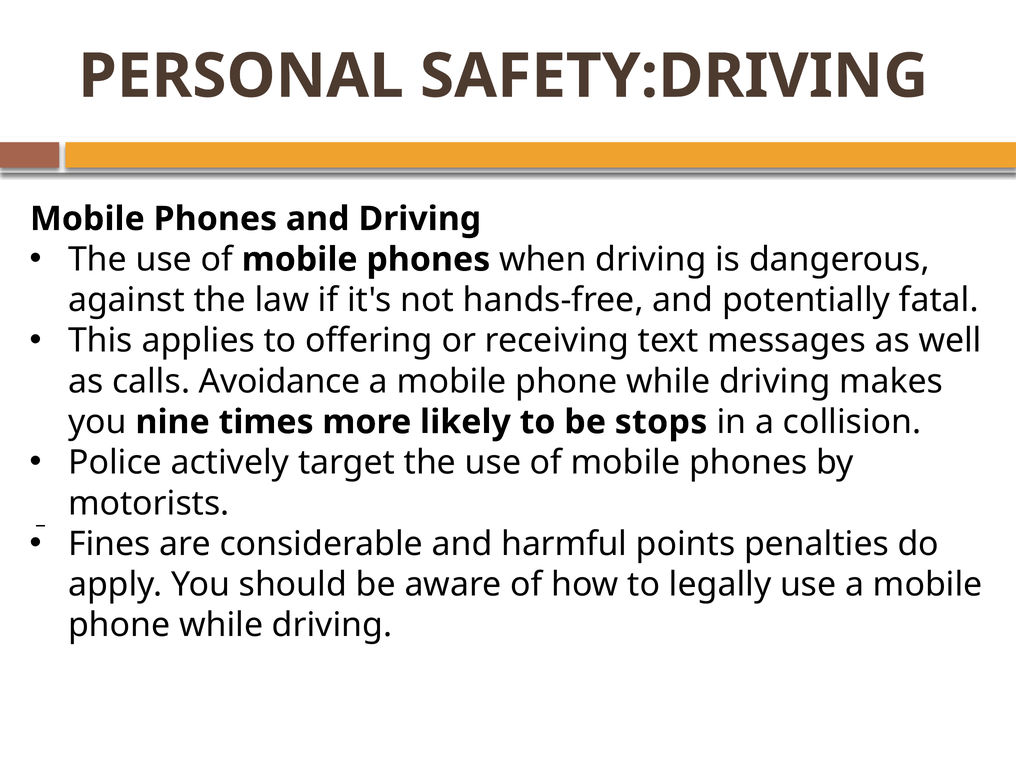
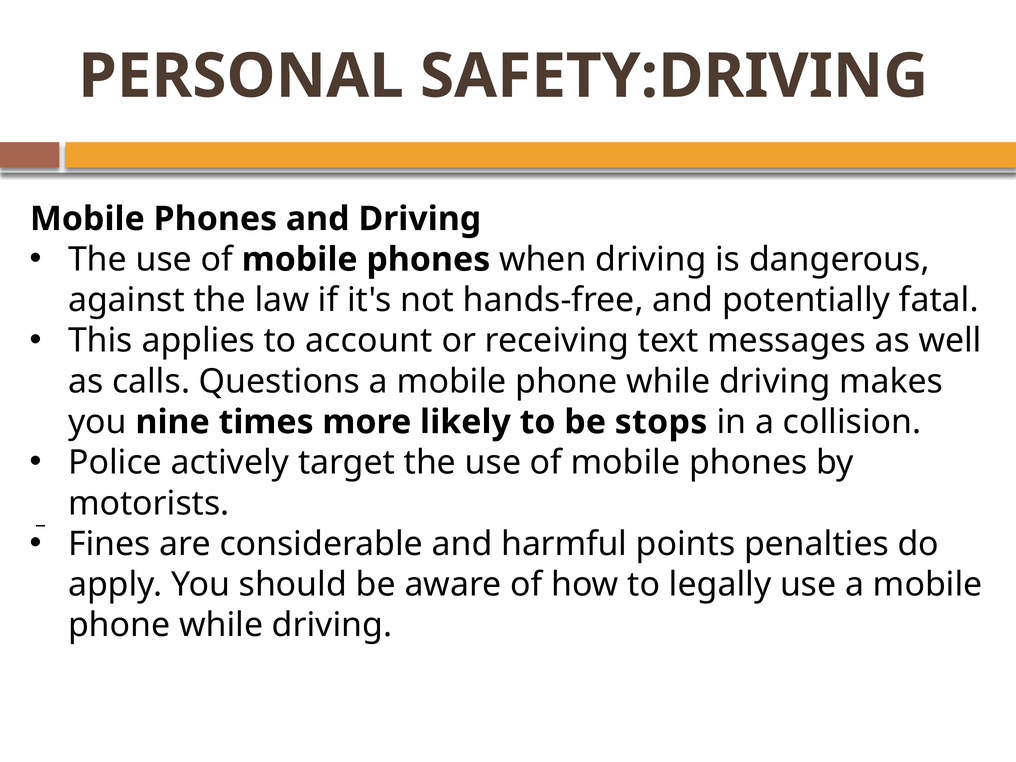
offering: offering -> account (369, 341)
Avoidance: Avoidance -> Questions (279, 381)
